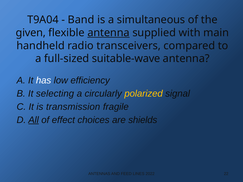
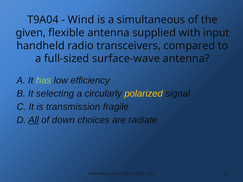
Band: Band -> Wind (81, 20)
antenna underline: present -> none (109, 33)
main: main -> input (216, 33)
suitable-wave: suitable-wave -> surface-wave (126, 59)
has colour: white -> light green (44, 80)
effect: effect -> down (63, 120)
shields: shields -> radiate (143, 120)
